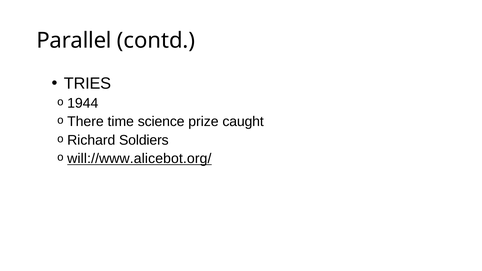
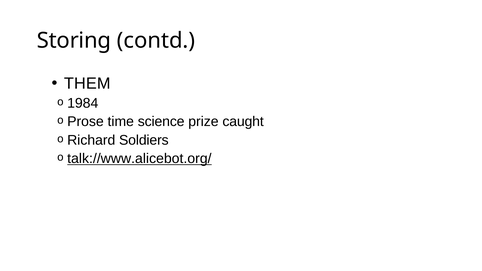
Parallel: Parallel -> Storing (74, 40)
TRIES: TRIES -> THEM (87, 83)
1944: 1944 -> 1984 (83, 103)
There: There -> Prose (85, 122)
will://www.alicebot.org/: will://www.alicebot.org/ -> talk://www.alicebot.org/ (139, 159)
